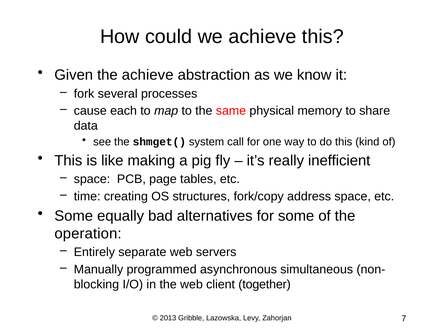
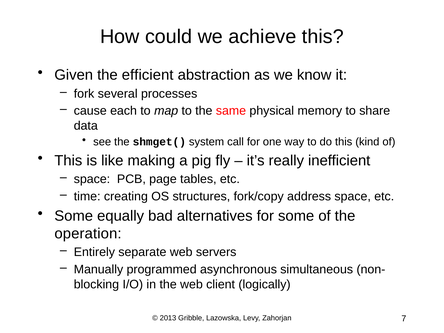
the achieve: achieve -> efficient (148, 75)
together: together -> logically (265, 284)
